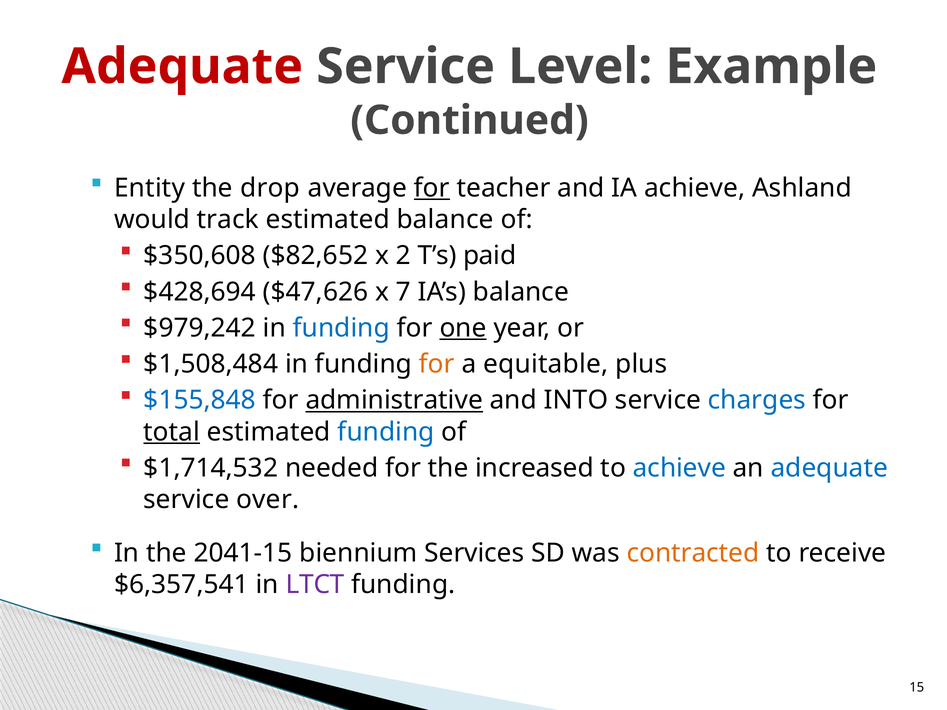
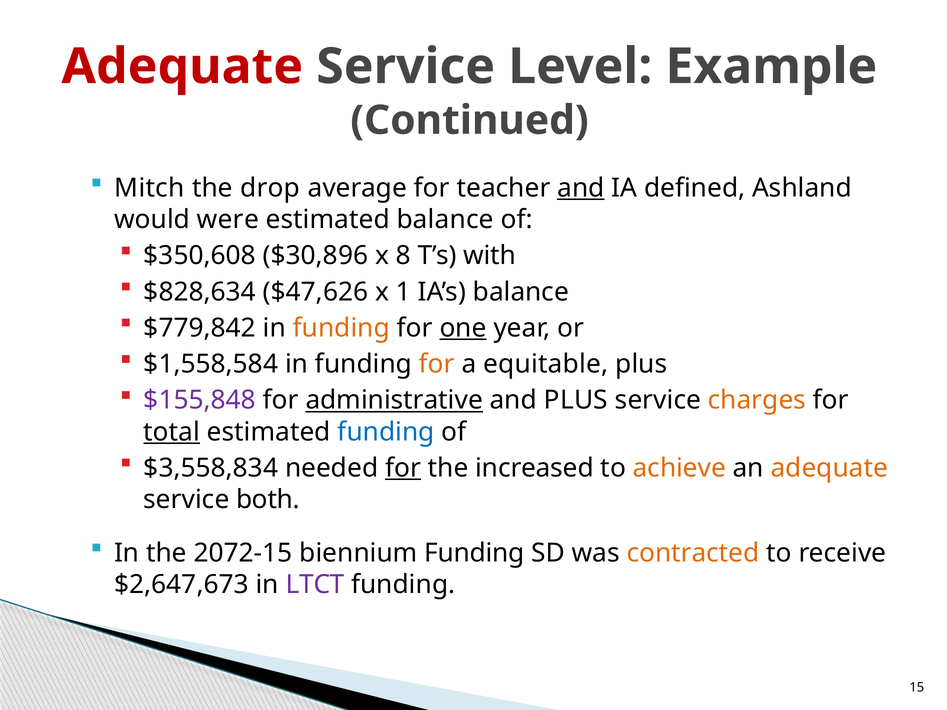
Entity: Entity -> Mitch (150, 188)
for underline: present -> none (432, 188)
and underline: none -> present (581, 188)
IA achieve: achieve -> defined (695, 188)
track: track -> were (228, 220)
$82,652: $82,652 -> $30,896 (315, 256)
2: 2 -> 8 (403, 256)
paid: paid -> with (490, 256)
$428,694: $428,694 -> $828,634 (200, 292)
7: 7 -> 1 (403, 292)
$979,242: $979,242 -> $779,842 (200, 328)
funding colour: blue -> orange (341, 328)
$1,508,484: $1,508,484 -> $1,558,584 (211, 364)
$155,848 colour: blue -> purple (200, 400)
and INTO: INTO -> PLUS (576, 400)
charges colour: blue -> orange (757, 400)
$1,714,532: $1,714,532 -> $3,558,834 (211, 468)
for underline: none -> present (403, 468)
achieve colour: blue -> orange (679, 468)
adequate colour: blue -> orange (829, 468)
over: over -> both (268, 500)
2041-15: 2041-15 -> 2072-15 (243, 553)
biennium Services: Services -> Funding (474, 553)
$6,357,541: $6,357,541 -> $2,647,673 (181, 585)
